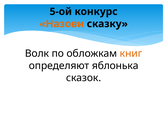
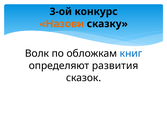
5-ой: 5-ой -> 3-ой (61, 12)
книг colour: orange -> blue (131, 54)
яблонька: яблонька -> развития (115, 66)
